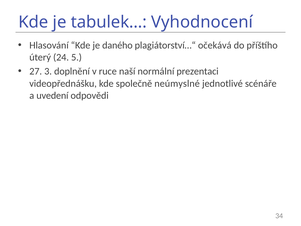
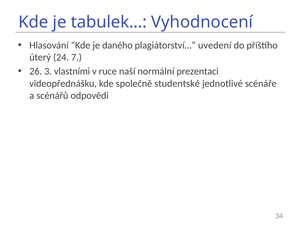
očekává: očekává -> uvedení (215, 45)
5: 5 -> 7 (77, 57)
27: 27 -> 26 (36, 71)
doplnění: doplnění -> vlastními (72, 71)
neúmyslné: neúmyslné -> studentské (177, 83)
uvedení: uvedení -> scénářů (52, 95)
